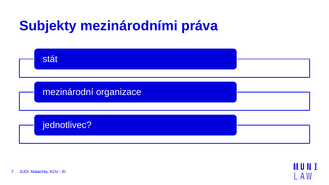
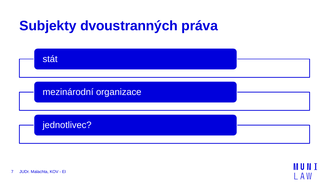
mezinárodními: mezinárodními -> dvoustranných (129, 26)
